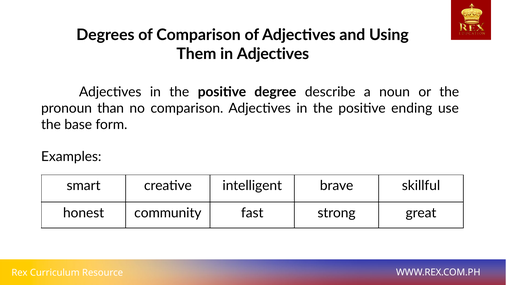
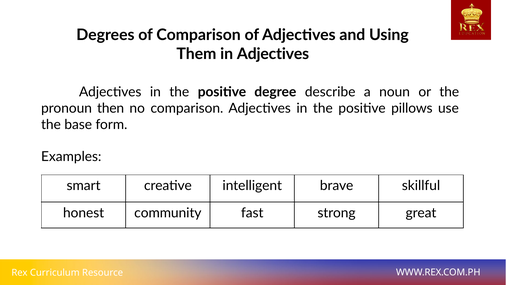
than: than -> then (111, 108)
ending: ending -> pillows (412, 108)
